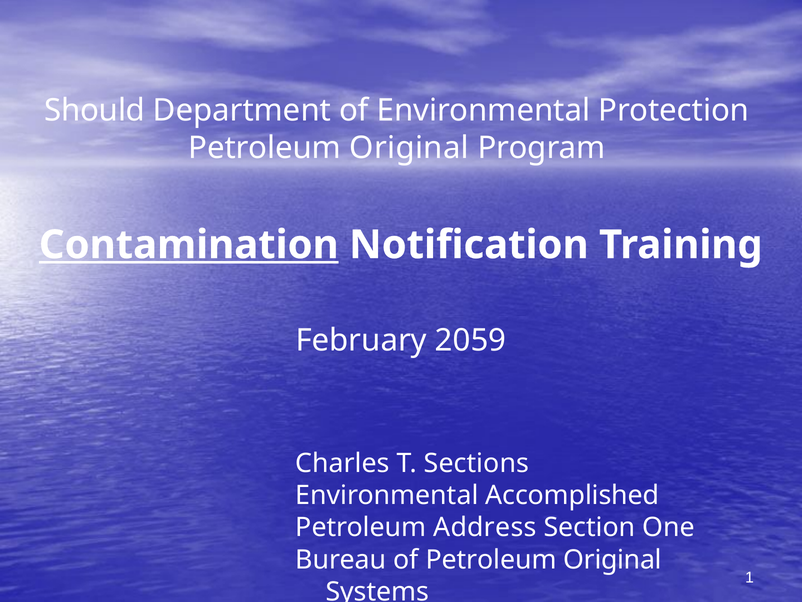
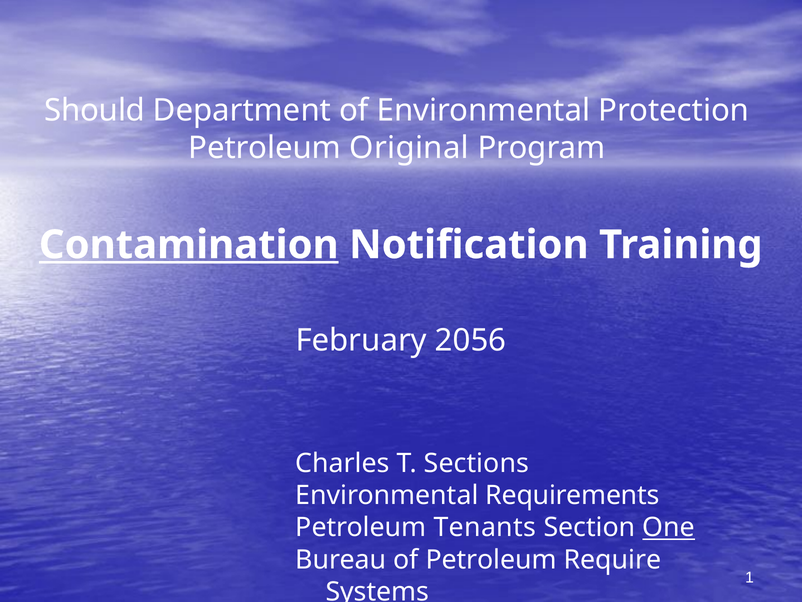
2059: 2059 -> 2056 (471, 340)
Accomplished: Accomplished -> Requirements (572, 495)
Address: Address -> Tenants (485, 527)
One underline: none -> present (669, 527)
of Petroleum Original: Original -> Require (612, 559)
